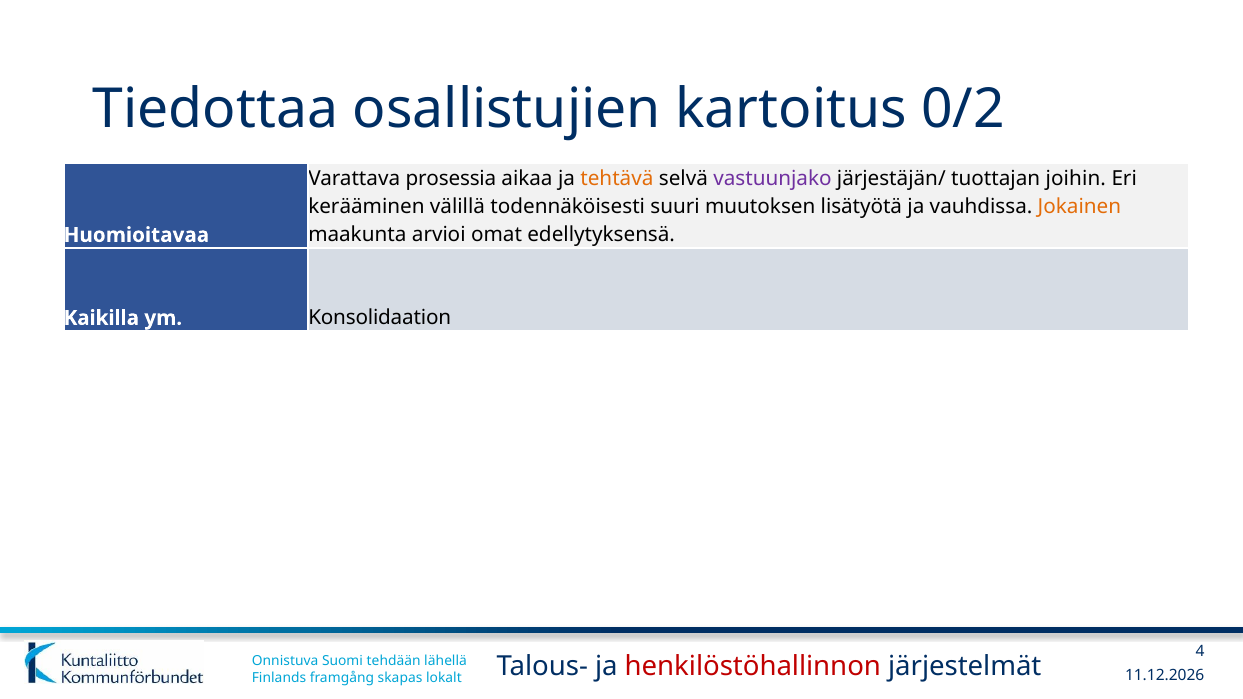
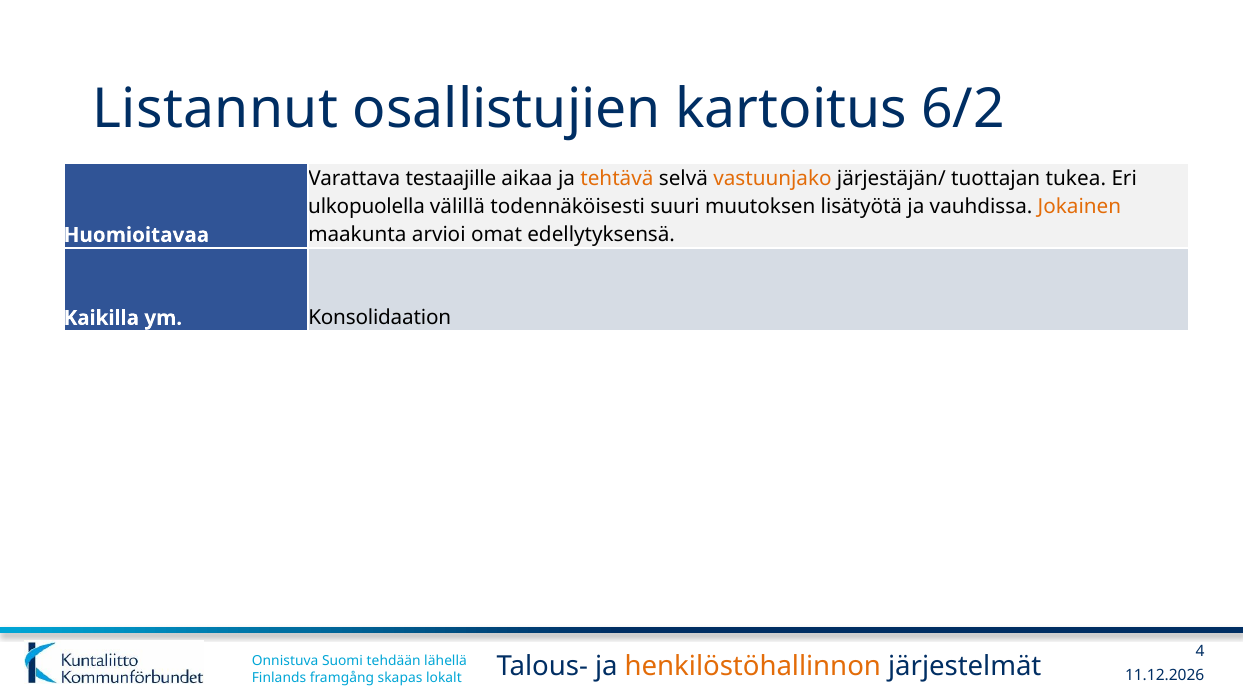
Tiedottaa: Tiedottaa -> Listannut (215, 109)
0/2: 0/2 -> 6/2 (963, 109)
prosessia: prosessia -> testaajille (451, 179)
vastuunjako colour: purple -> orange (772, 179)
joihin: joihin -> tukea (1076, 179)
kerääminen: kerääminen -> ulkopuolella (367, 207)
henkilöstöhallinnon colour: red -> orange (753, 667)
